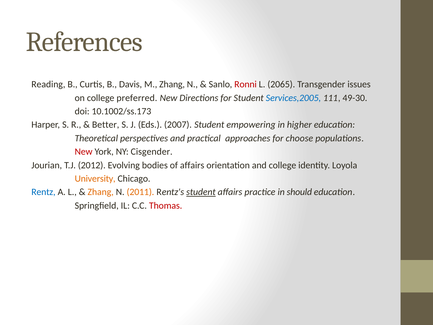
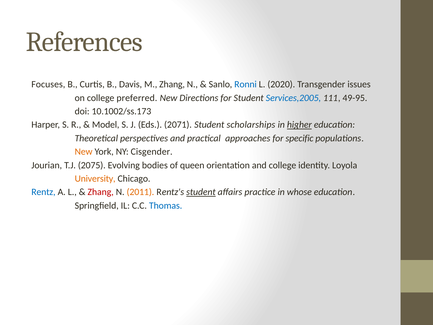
Reading: Reading -> Focuses (48, 84)
Ronni colour: red -> blue (246, 84)
2065: 2065 -> 2020 (281, 84)
49-30: 49-30 -> 49-95 (355, 98)
Better: Better -> Model (106, 125)
2007: 2007 -> 2071 (178, 125)
empowering: empowering -> scholarships (251, 125)
higher underline: none -> present (299, 125)
choose: choose -> specific (300, 138)
New colour: red -> orange (84, 152)
2012: 2012 -> 2075 (92, 165)
of affairs: affairs -> queen (192, 165)
Zhang colour: orange -> red (101, 192)
should: should -> whose (299, 192)
Thomas colour: red -> blue (166, 205)
